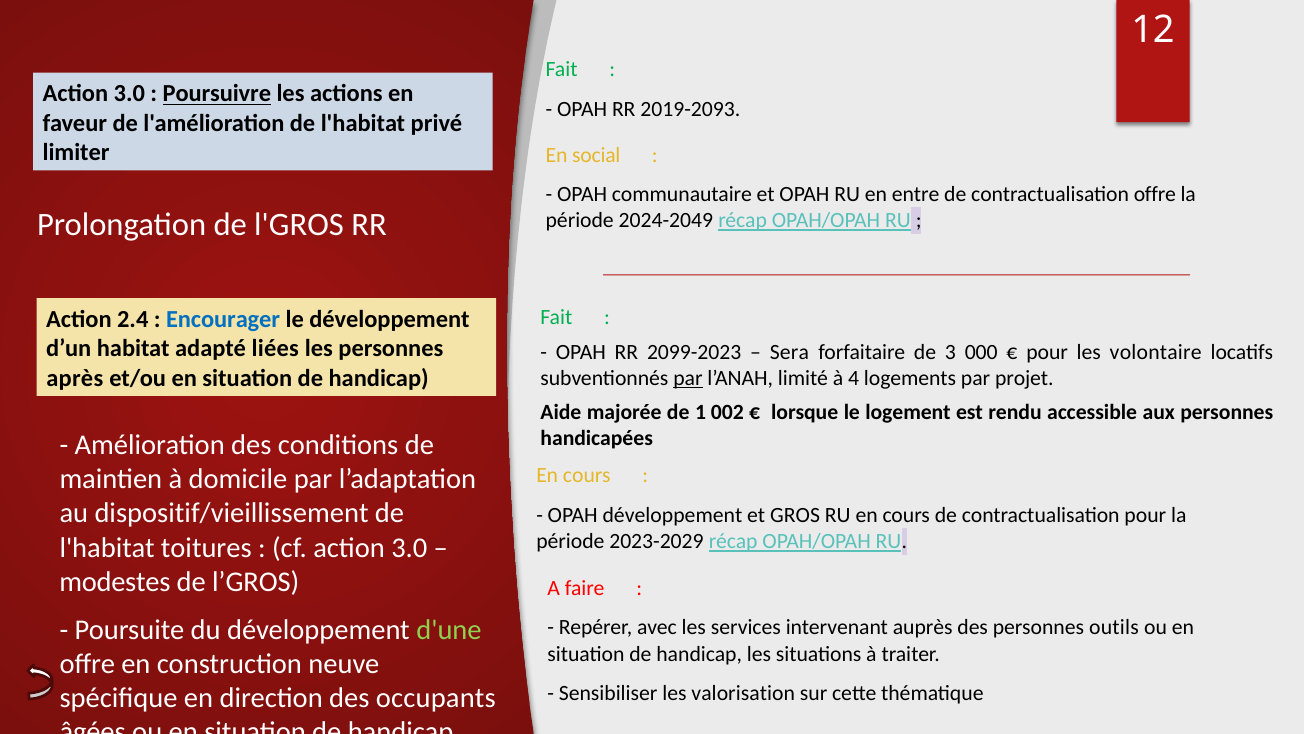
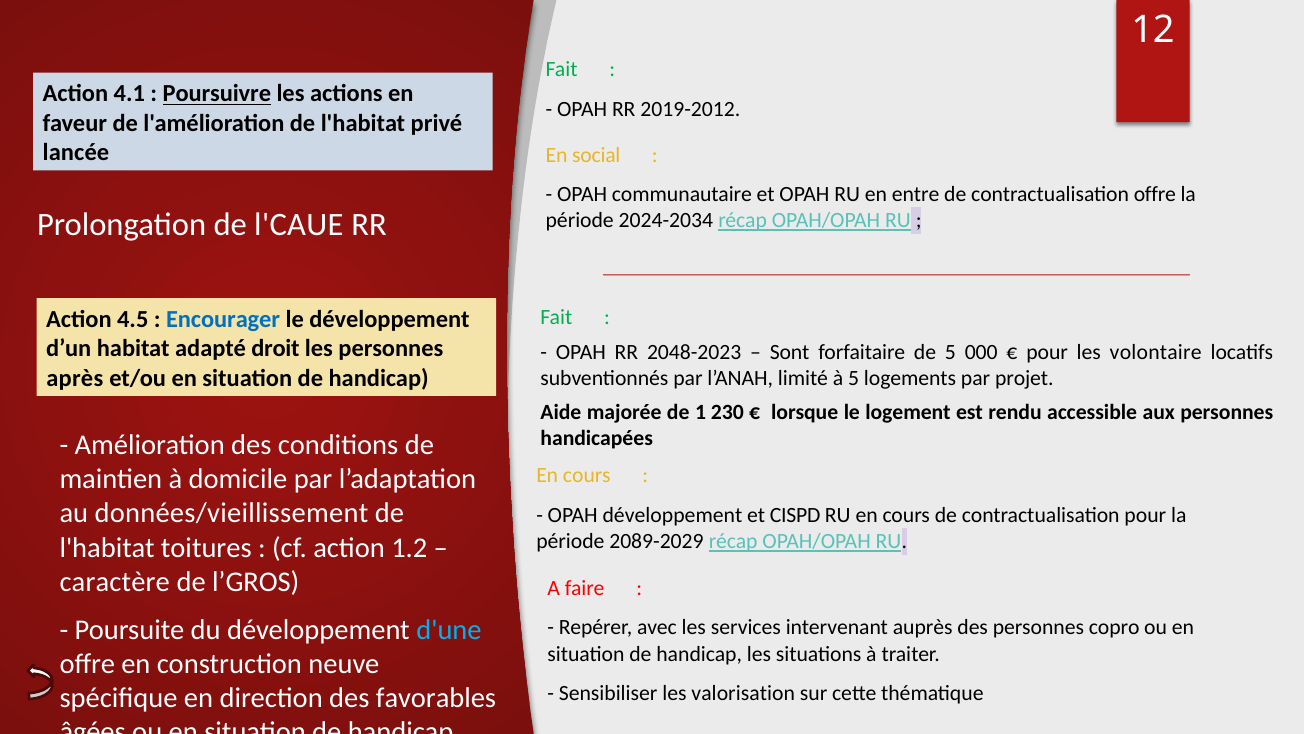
3.0: 3.0 -> 4.1 (129, 94)
2019-2093: 2019-2093 -> 2019-2012 (690, 109)
limiter: limiter -> lancée (76, 152)
l'GROS: l'GROS -> l'CAUE (299, 225)
2024-2049: 2024-2049 -> 2024-2034 (666, 221)
2.4: 2.4 -> 4.5 (133, 319)
liées: liées -> droit (275, 349)
2099-2023: 2099-2023 -> 2048-2023 (694, 352)
Sera: Sera -> Sont (790, 352)
de 3: 3 -> 5 (950, 352)
par underline: present -> none (688, 378)
à 4: 4 -> 5 (854, 378)
002: 002 -> 230 (727, 412)
dispositif/vieillissement: dispositif/vieillissement -> données/vieillissement (231, 513)
GROS: GROS -> CISPD (795, 515)
2023-2029: 2023-2029 -> 2089-2029 (656, 541)
cf action 3.0: 3.0 -> 1.2 (409, 547)
modestes: modestes -> caractère (115, 582)
d'une colour: light green -> light blue (449, 629)
outils: outils -> copro (1114, 627)
occupants: occupants -> favorables (436, 698)
